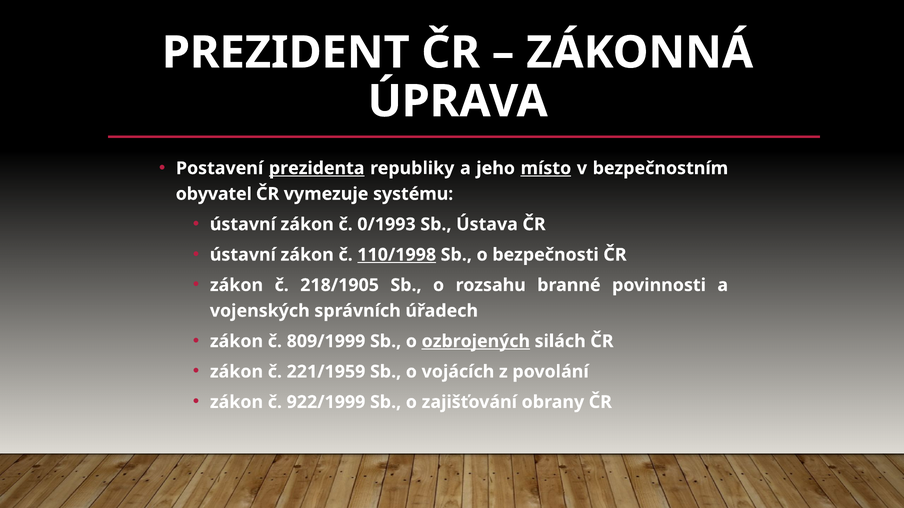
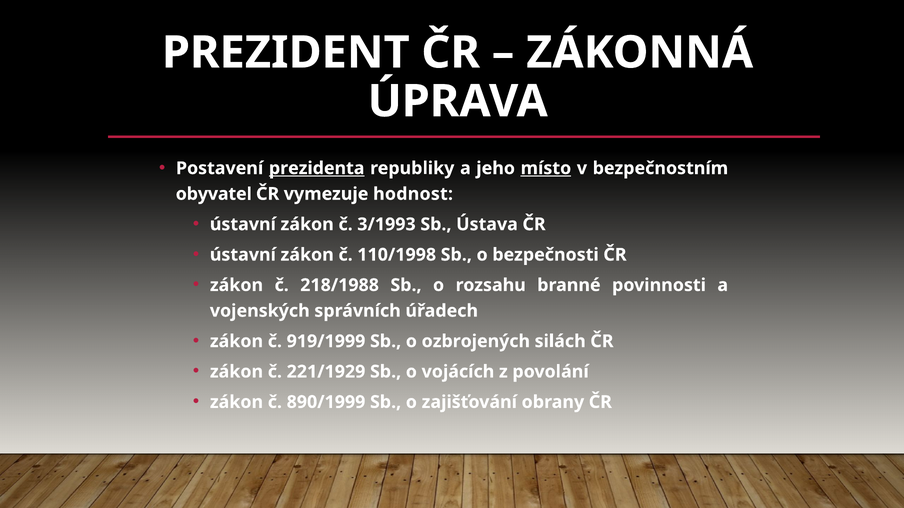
systému: systému -> hodnost (413, 194)
0/1993: 0/1993 -> 3/1993 (386, 225)
110/1998 underline: present -> none (397, 255)
218/1905: 218/1905 -> 218/1988 (340, 285)
809/1999: 809/1999 -> 919/1999 (326, 342)
ozbrojených underline: present -> none (476, 342)
221/1959: 221/1959 -> 221/1929 (326, 372)
922/1999: 922/1999 -> 890/1999 (326, 402)
